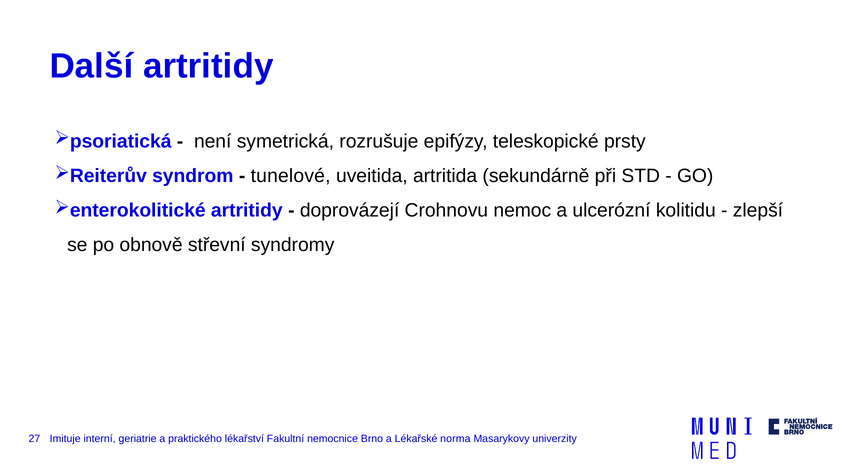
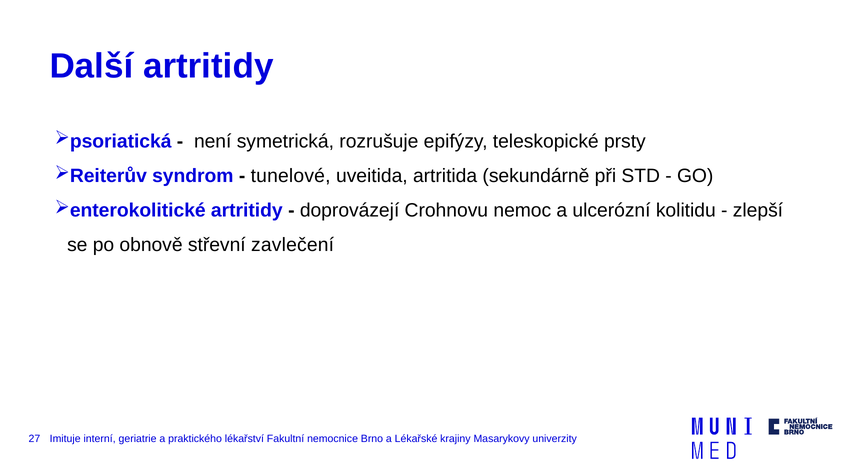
syndromy: syndromy -> zavlečení (293, 245)
norma: norma -> krajiny (455, 440)
